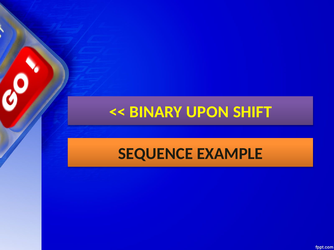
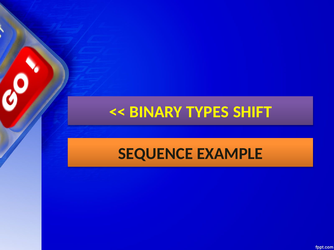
UPON: UPON -> TYPES (207, 112)
